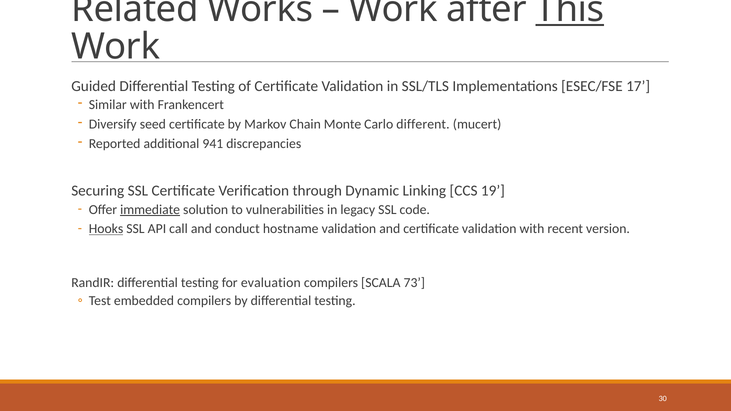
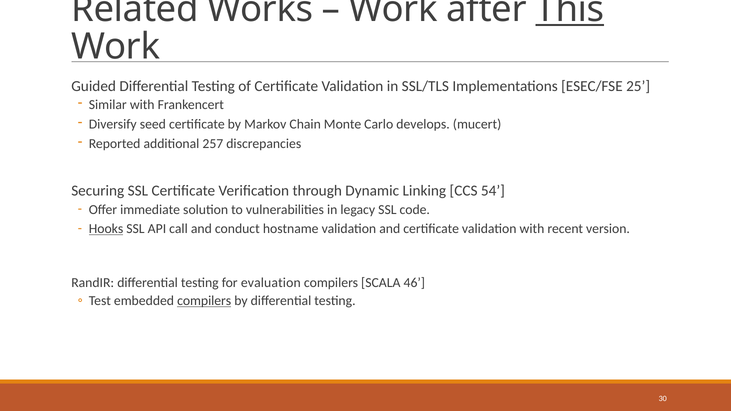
17: 17 -> 25 (638, 86)
different: different -> develops (423, 124)
941: 941 -> 257 (213, 144)
19: 19 -> 54 (493, 191)
immediate underline: present -> none (150, 210)
73: 73 -> 46 (414, 283)
compilers underline: none -> present (204, 301)
